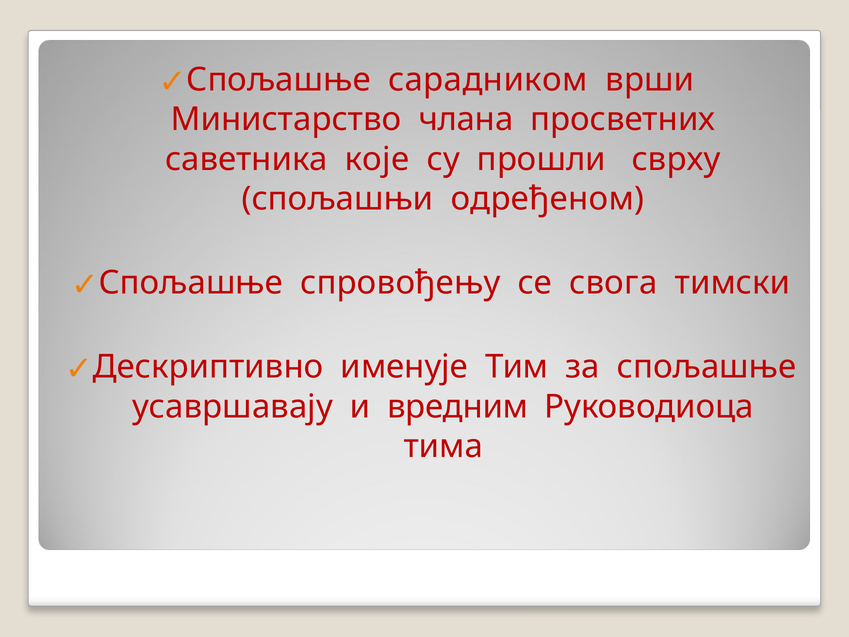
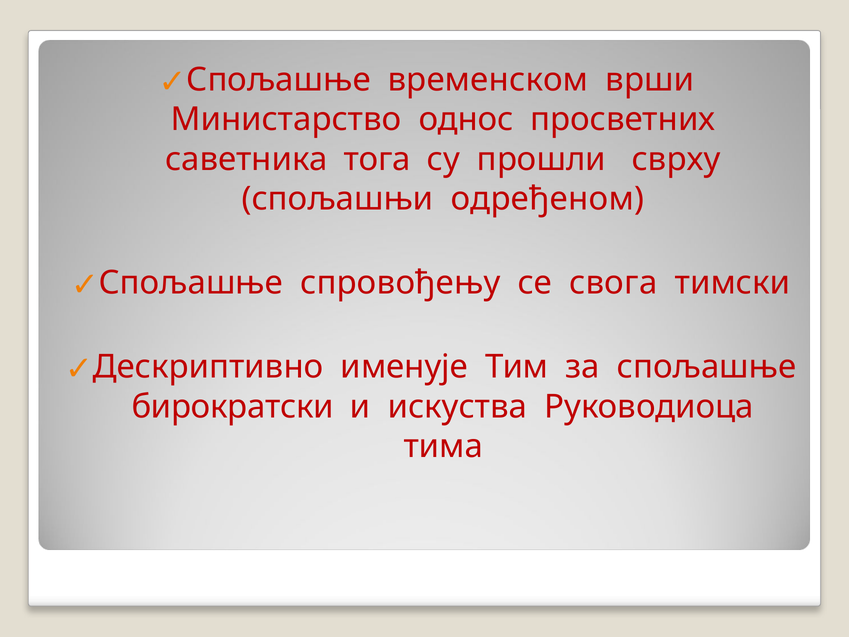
сарадником: сарадником -> временском (488, 80)
члана: члана -> однос (466, 119)
које: које -> тога (377, 159)
усавршавају: усавршавају -> бирократски (233, 406)
вредним: вредним -> искуства (457, 406)
